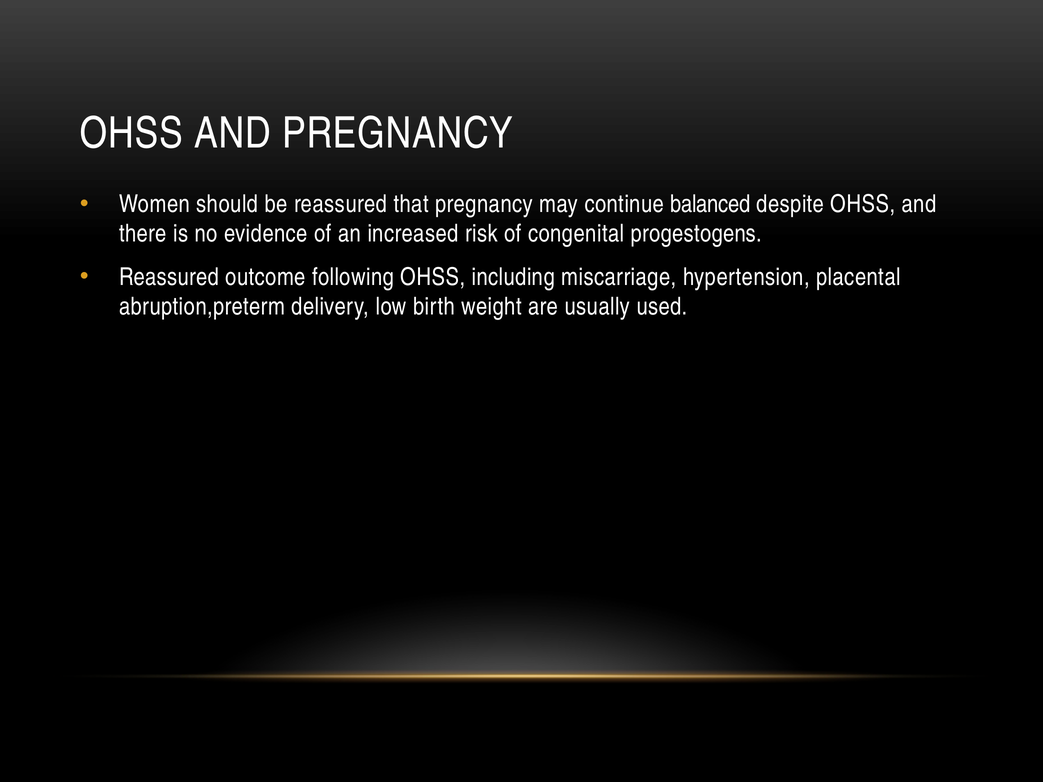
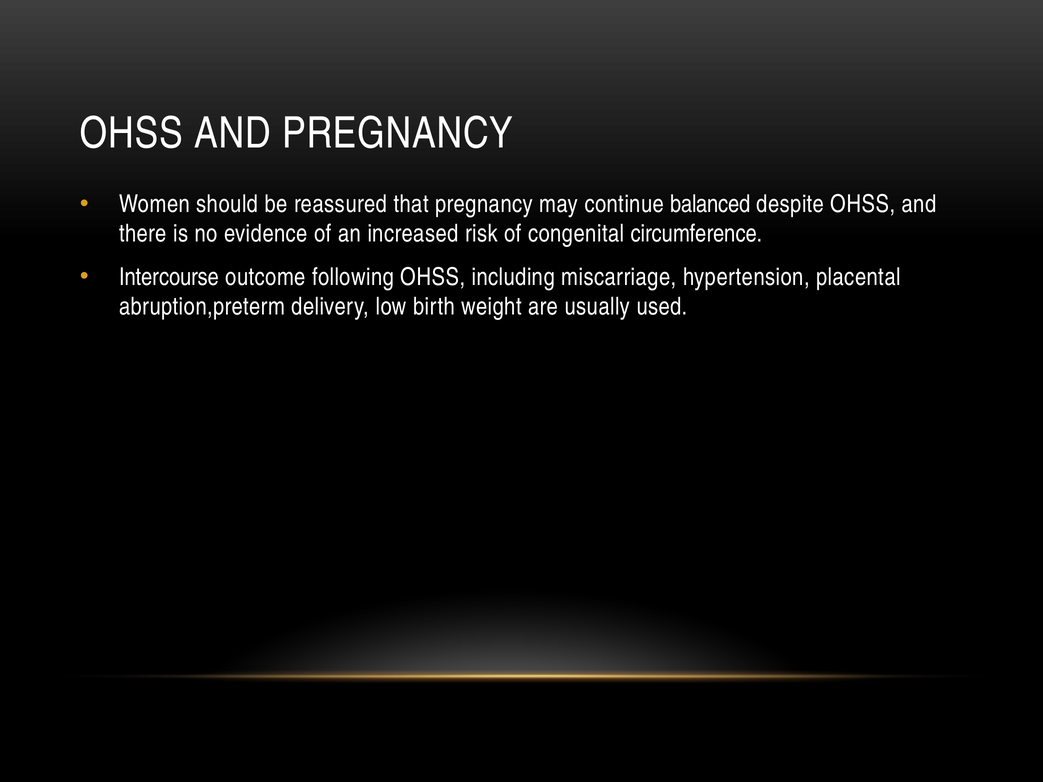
progestogens: progestogens -> circumference (697, 234)
Reassured: Reassured -> Intercourse (169, 277)
